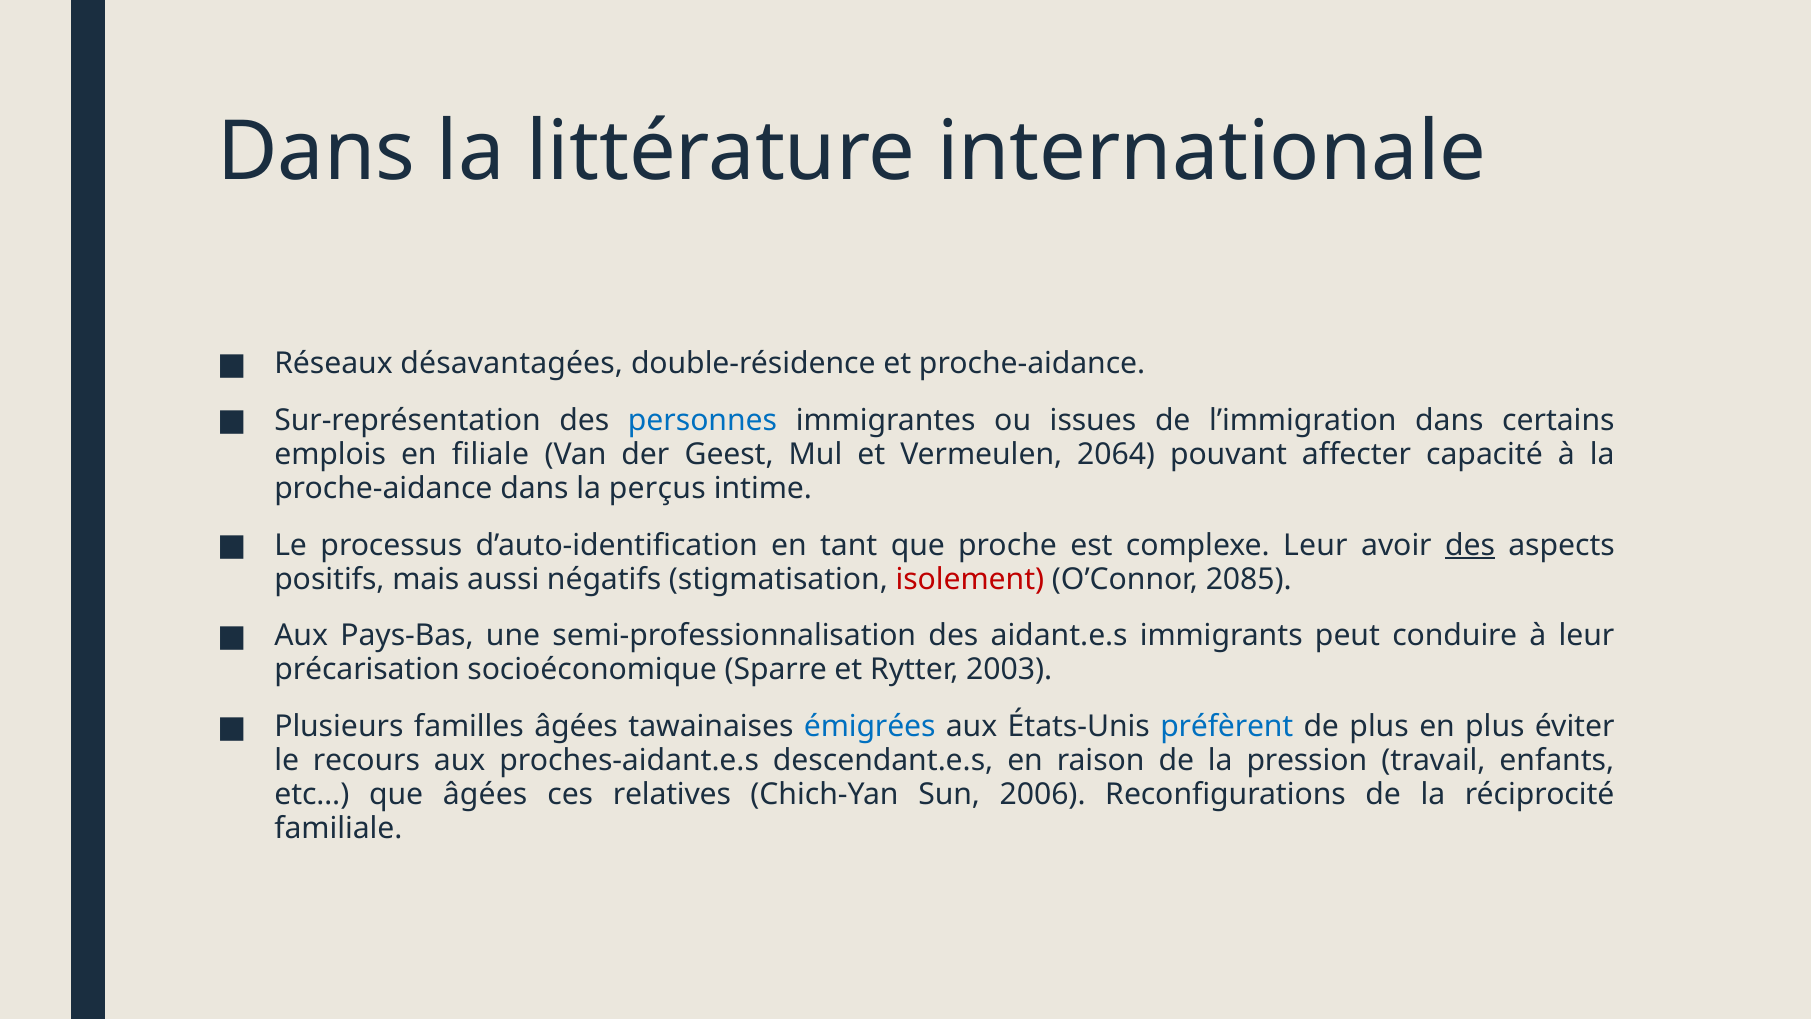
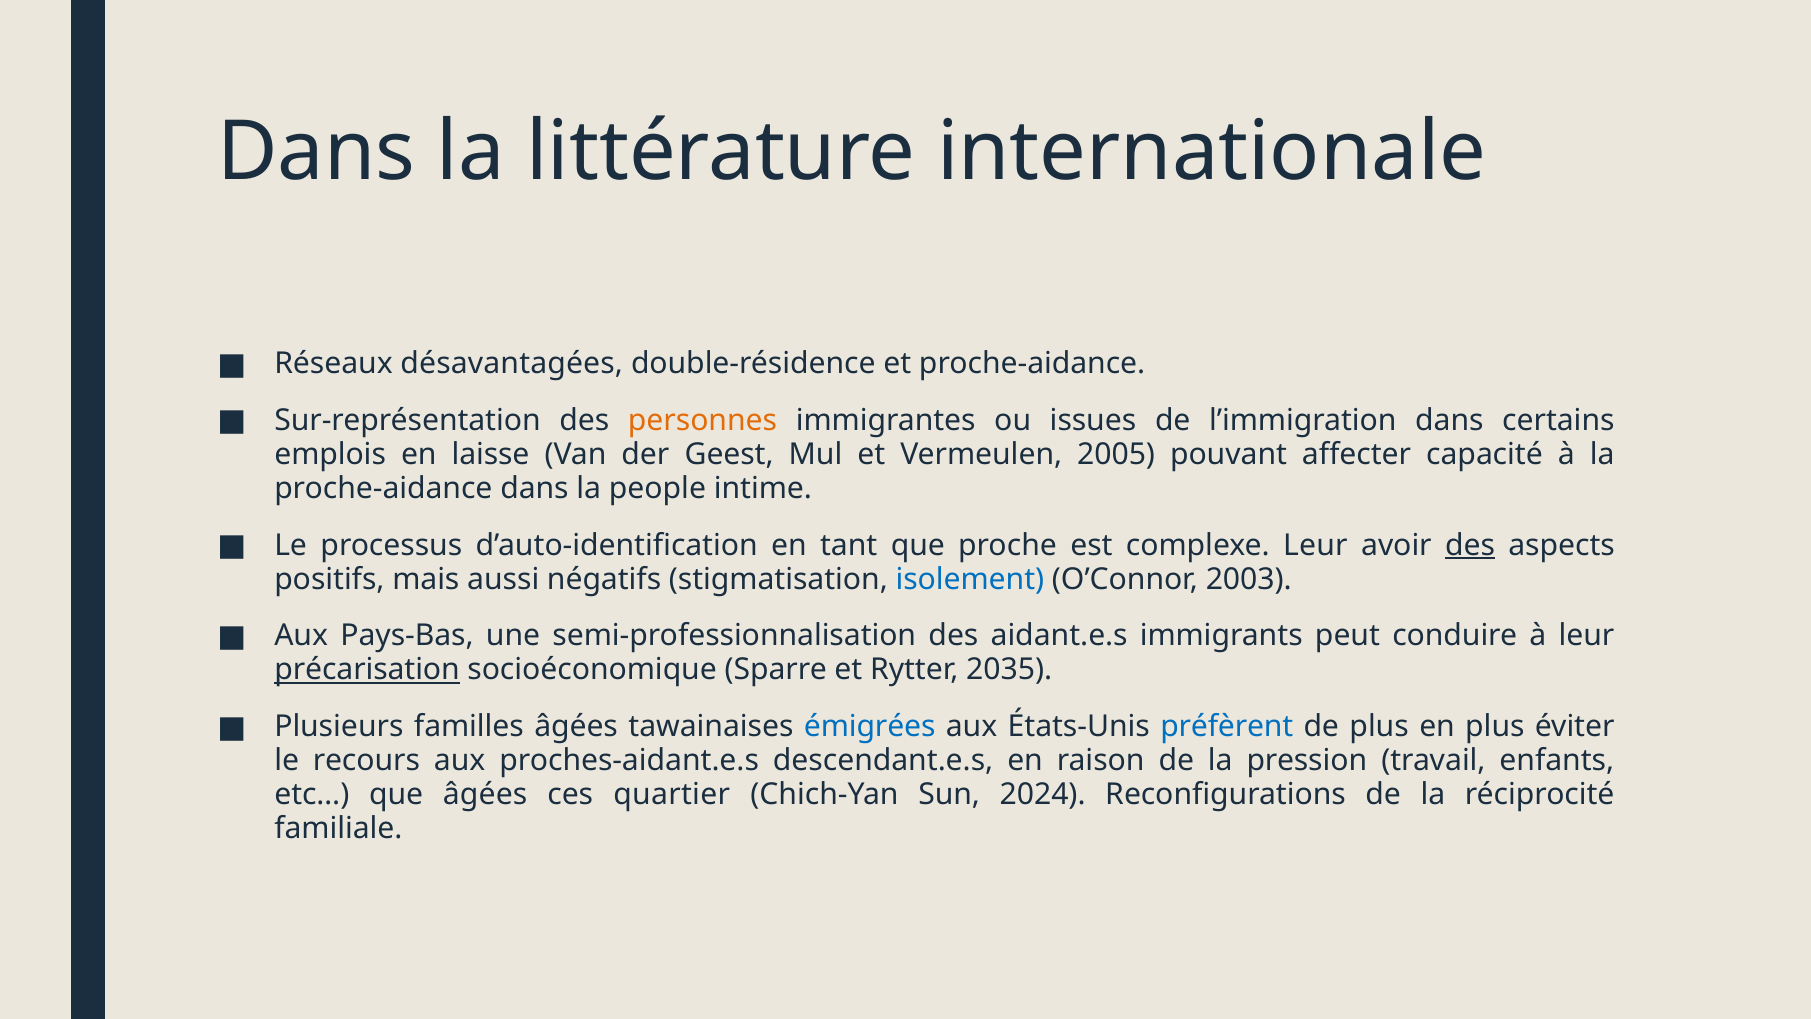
personnes colour: blue -> orange (703, 420)
filiale: filiale -> laisse (491, 454)
2064: 2064 -> 2005 (1116, 454)
perçus: perçus -> people (657, 488)
isolement colour: red -> blue (970, 579)
2085: 2085 -> 2003 (1249, 579)
précarisation underline: none -> present (367, 670)
2003: 2003 -> 2035 (1009, 670)
relatives: relatives -> quartier (672, 794)
2006: 2006 -> 2024 (1043, 794)
